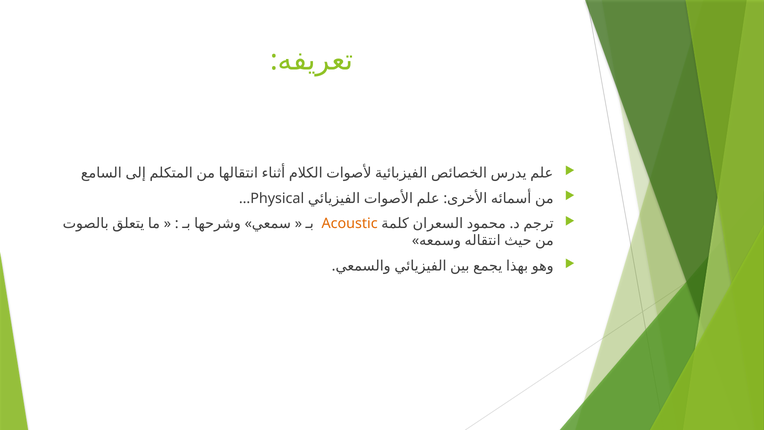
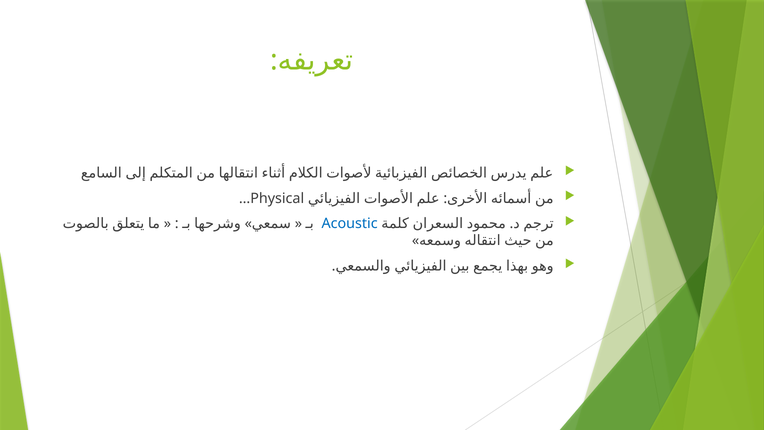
Acoustic colour: orange -> blue (350, 223)
